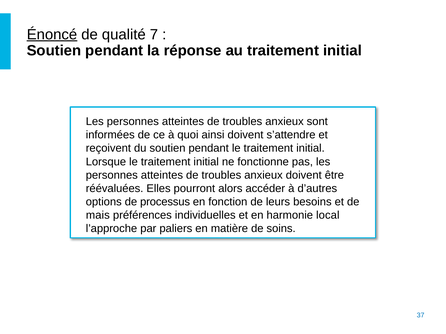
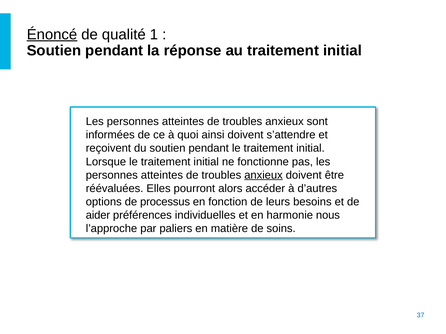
7: 7 -> 1 (154, 35)
anxieux underline: none -> present (263, 175)
mais: mais -> aider (98, 215)
local: local -> nous (328, 215)
